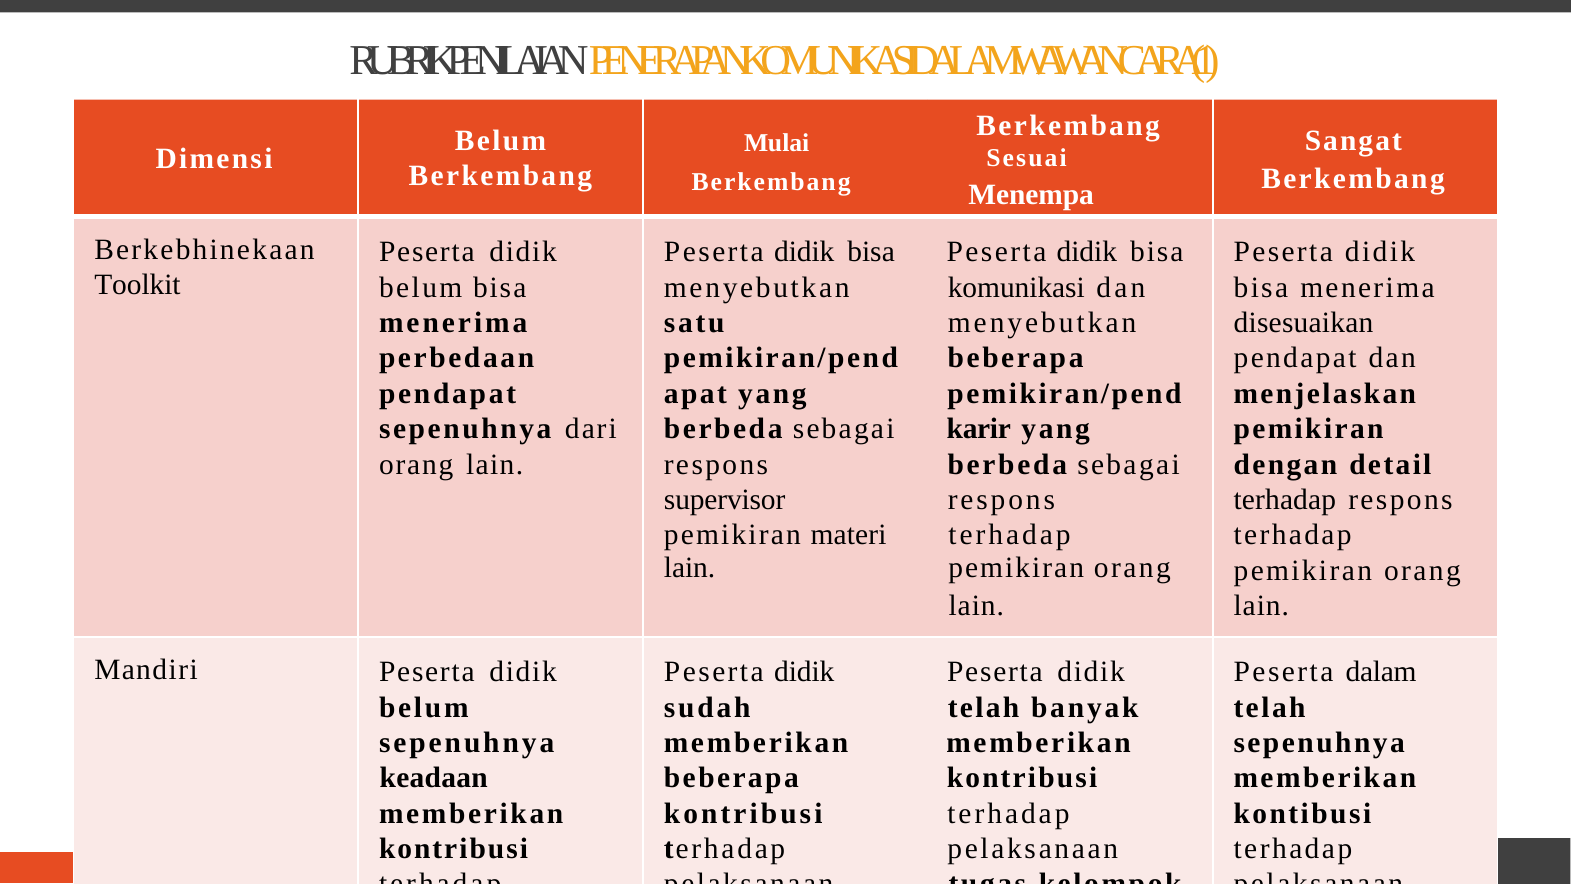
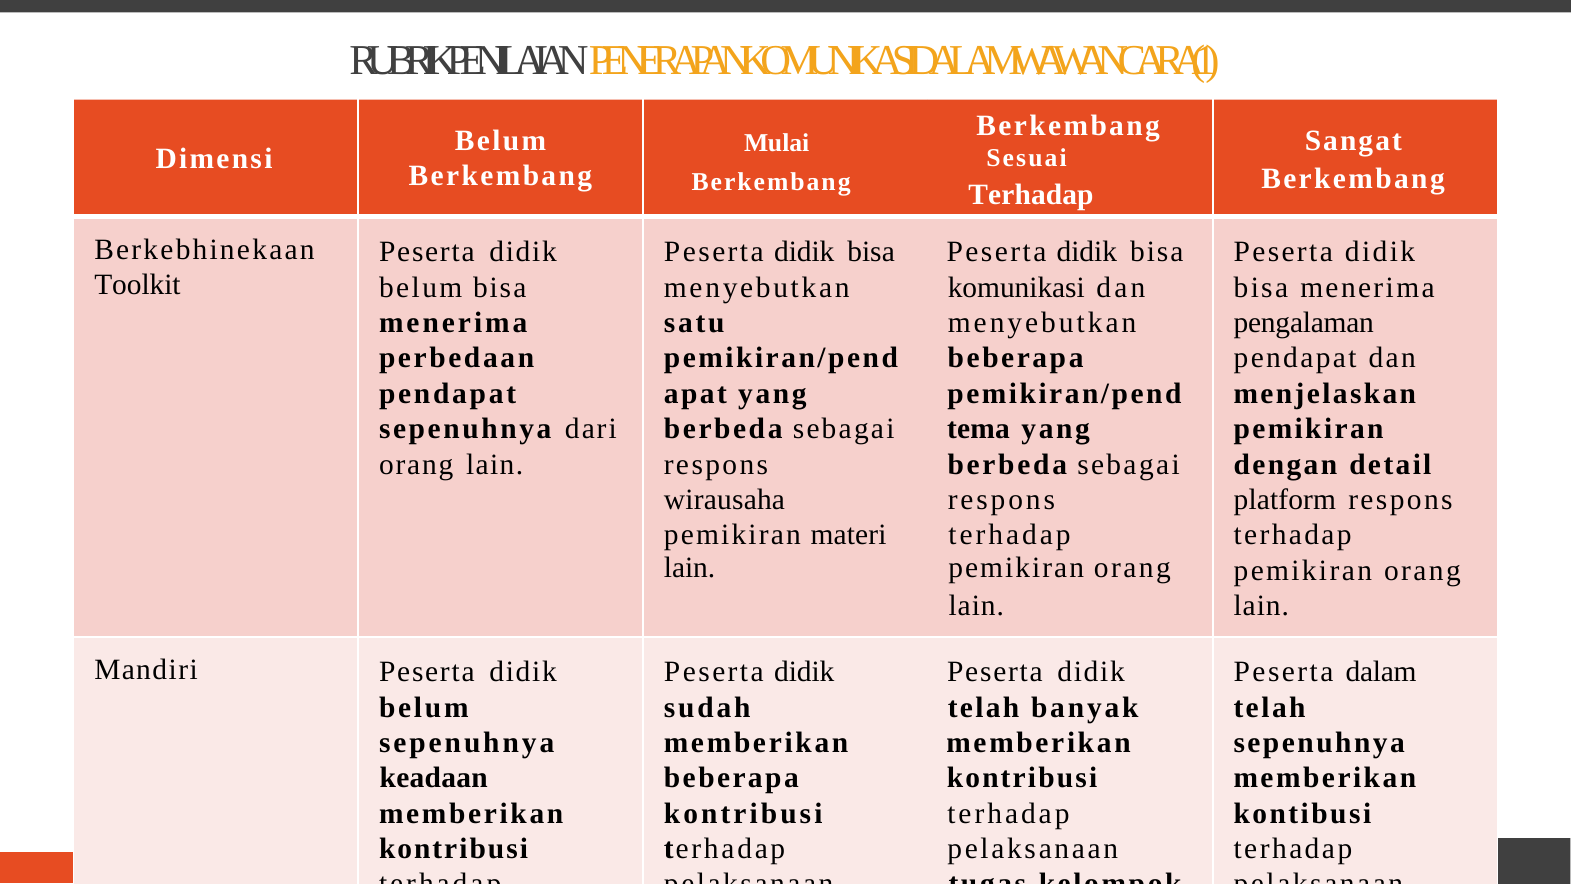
Berkembang Menempa: Menempa -> Terhadap (1031, 195)
disesuaikan: disesuaikan -> pengalaman (1304, 323)
karir: karir -> tema (979, 429)
supervisor: supervisor -> wirausaha (725, 500)
terhadap: terhadap -> platform (1285, 500)
